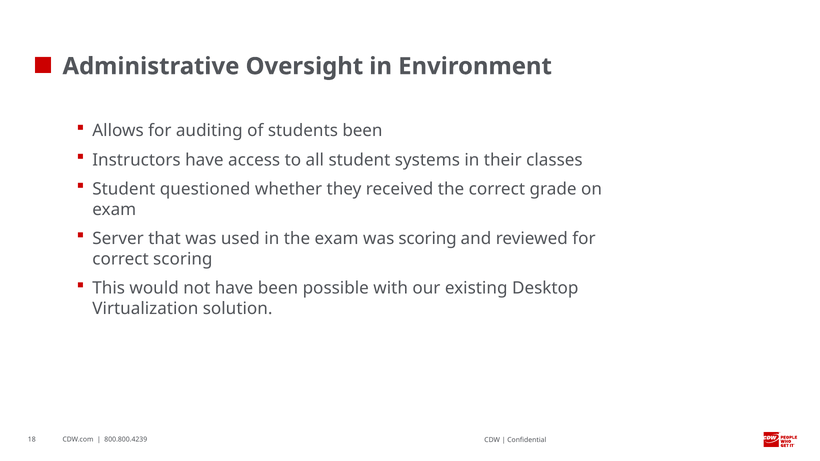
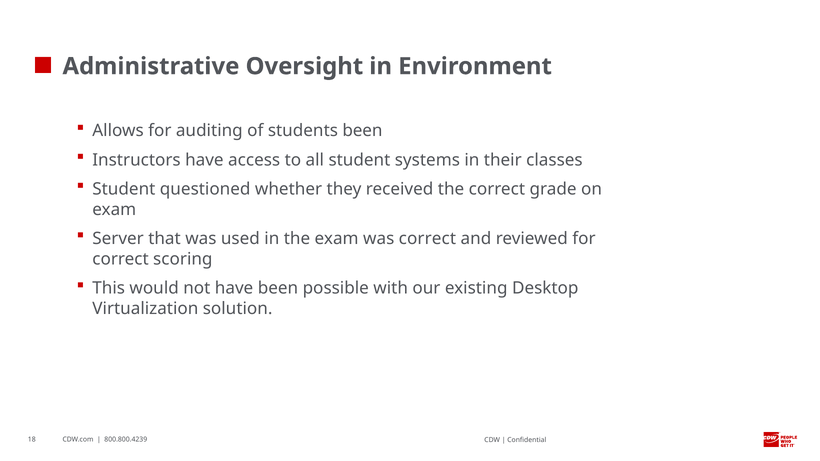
was scoring: scoring -> correct (427, 239)
